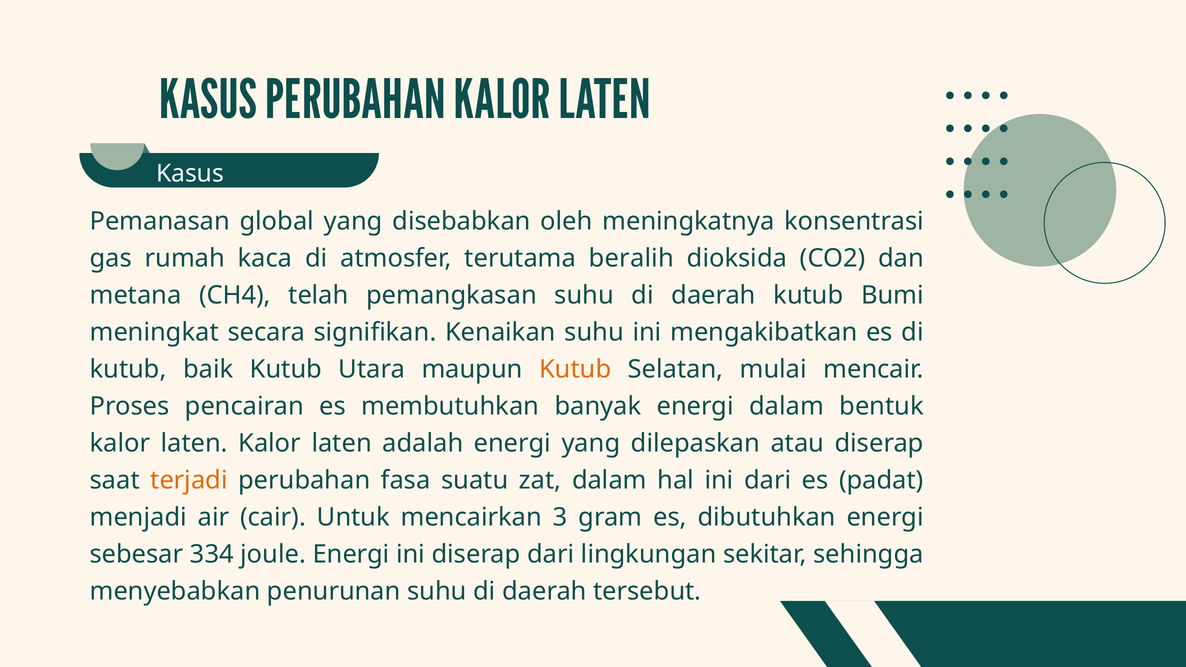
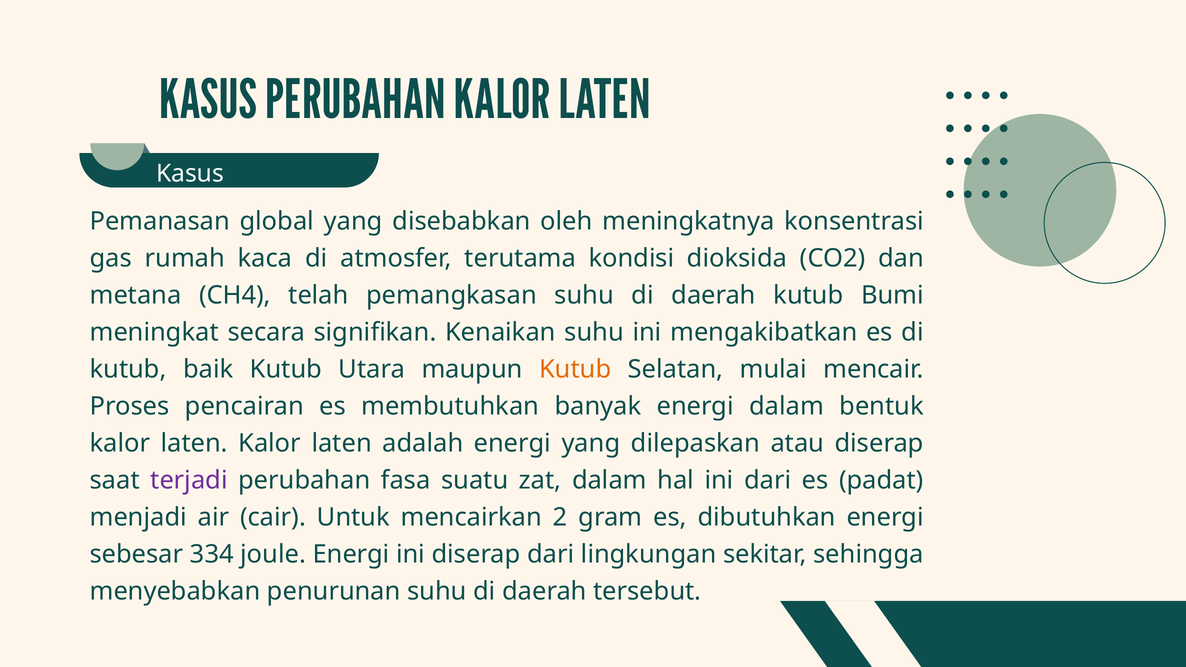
beralih: beralih -> kondisi (632, 259)
terjadi colour: orange -> purple (189, 481)
3: 3 -> 2 (560, 518)
